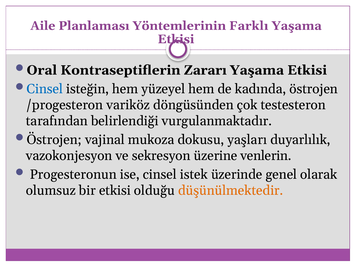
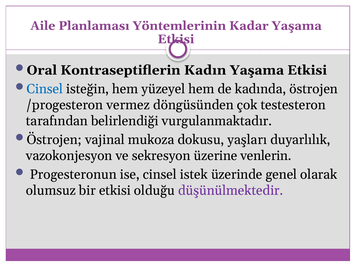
Farklı: Farklı -> Kadar (249, 26)
Zararı: Zararı -> Kadın (205, 70)
variköz: variköz -> vermez (128, 105)
düşünülmektedir colour: orange -> purple (231, 190)
